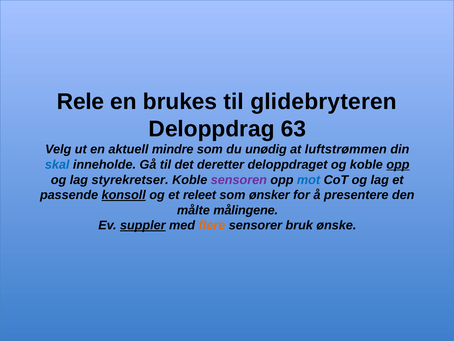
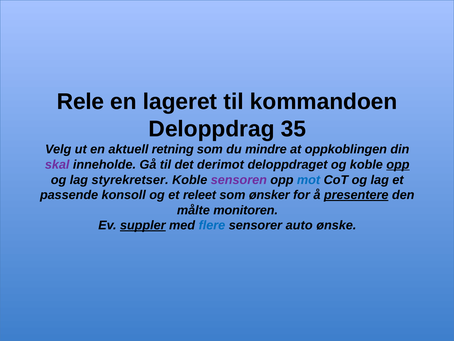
brukes: brukes -> lageret (180, 102)
glidebryteren: glidebryteren -> kommandoen (324, 102)
63: 63 -> 35 (294, 129)
mindre: mindre -> retning (173, 149)
unødig: unødig -> mindre (266, 149)
luftstrømmen: luftstrømmen -> oppkoblingen (346, 149)
skal colour: blue -> purple (57, 164)
deretter: deretter -> derimot (220, 164)
konsoll underline: present -> none (124, 195)
presentere underline: none -> present (356, 195)
målingene: målingene -> monitoren (246, 210)
flere colour: orange -> blue (212, 225)
bruk: bruk -> auto (299, 225)
